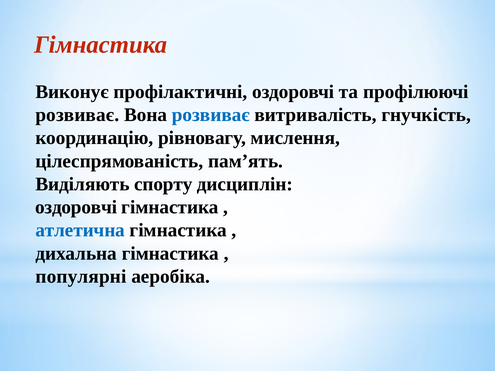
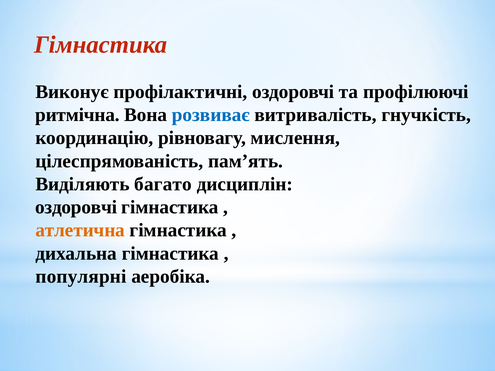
розвиває: розвиває -> ритмічна (77, 115)
спорту: спорту -> багато (163, 184)
атлетична colour: blue -> orange (80, 230)
